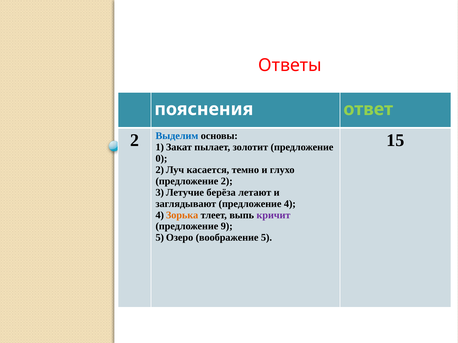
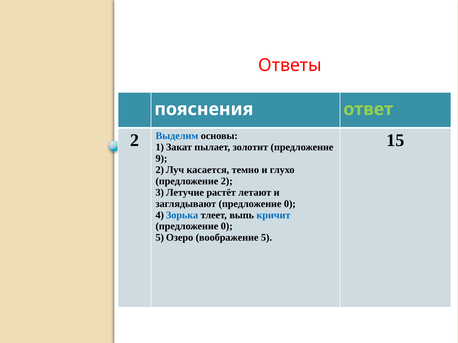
0: 0 -> 9 (161, 159)
берёза: берёза -> растёт (221, 193)
заглядывают предложение 4: 4 -> 0 (290, 204)
Зорька colour: orange -> blue (182, 215)
кричит colour: purple -> blue (273, 215)
9: 9 -> 0 (227, 227)
